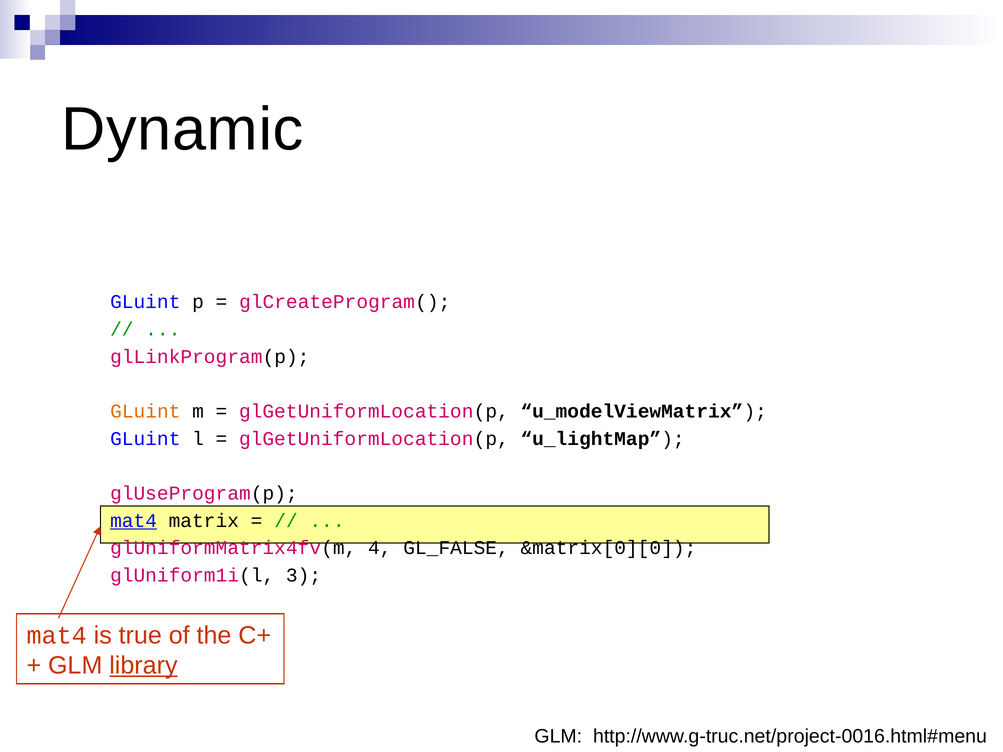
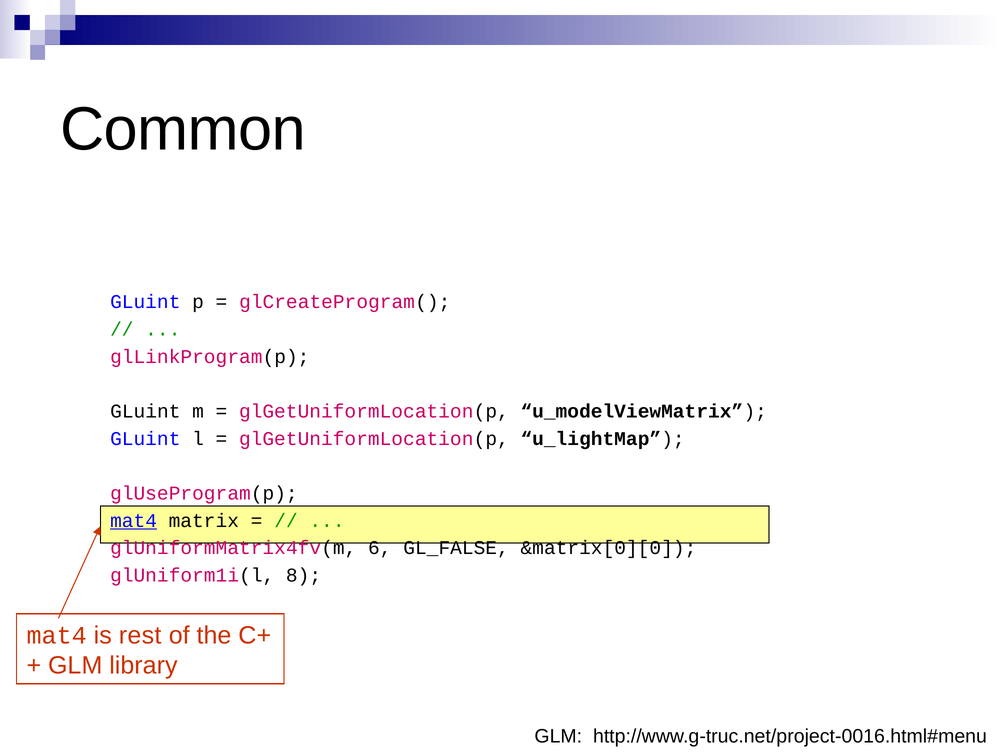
Dynamic: Dynamic -> Common (183, 130)
GLuint colour: orange -> black (145, 411)
4: 4 -> 6 (380, 548)
3: 3 -> 8 (304, 575)
true: true -> rest (140, 636)
library underline: present -> none (143, 666)
